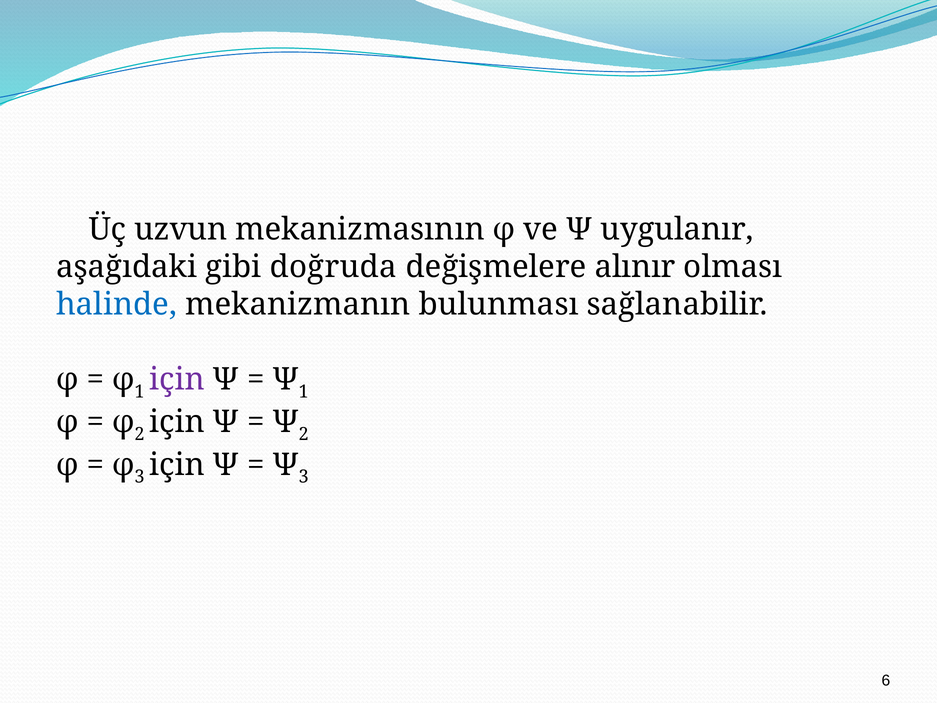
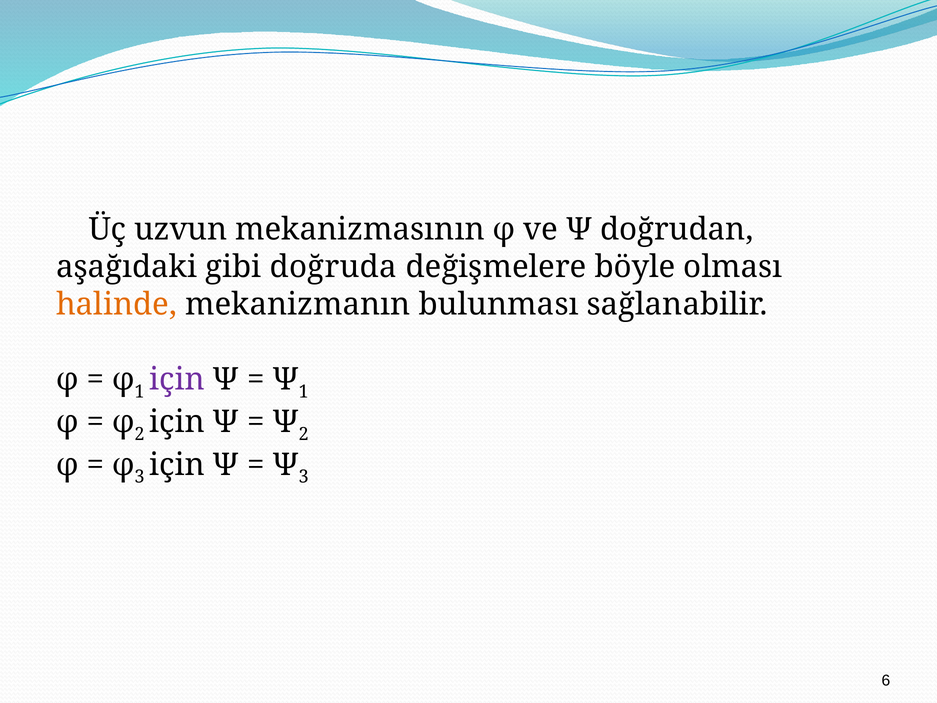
uygulanır: uygulanır -> doğrudan (677, 229)
alınır: alınır -> böyle (635, 267)
halinde colour: blue -> orange (117, 304)
